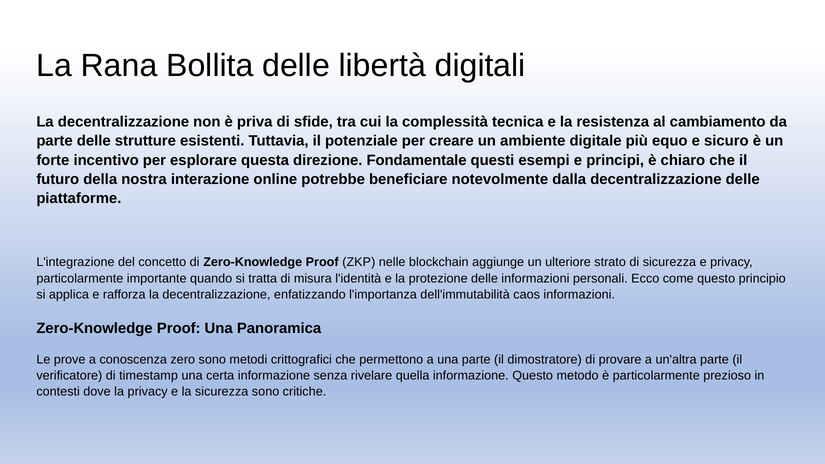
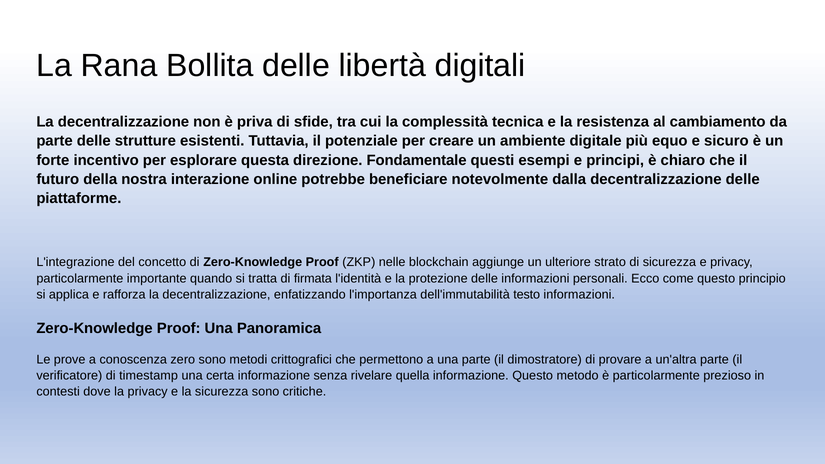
misura: misura -> firmata (313, 278)
caos: caos -> testo (527, 295)
